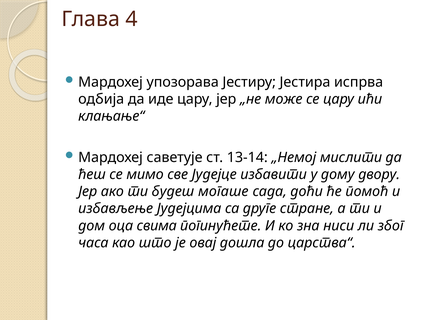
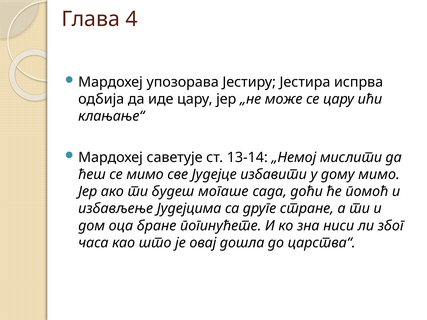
дому двору: двору -> мимо (379, 175)
свима: свима -> бране (157, 226)
